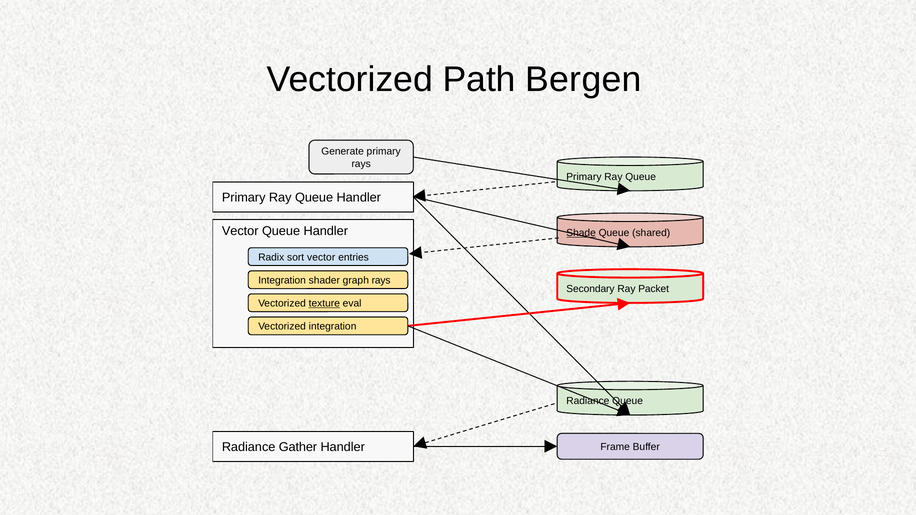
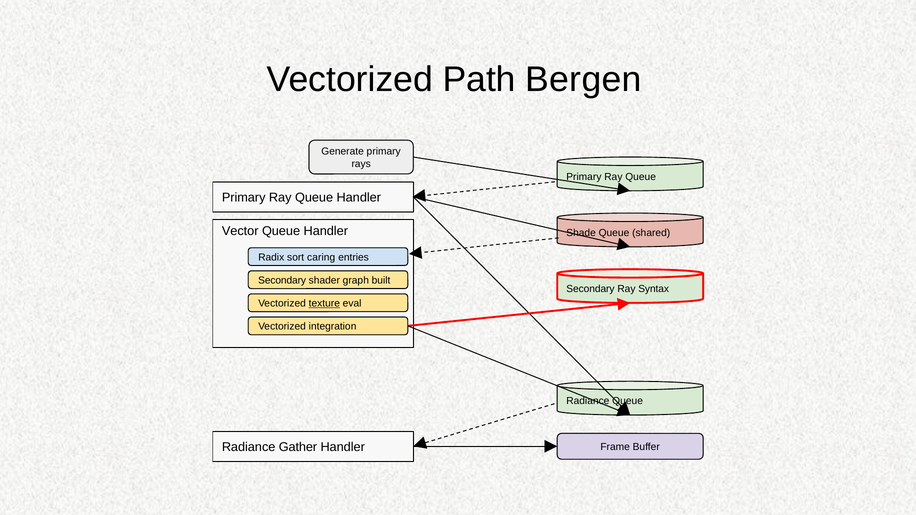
Shade underline: present -> none (581, 233)
sort vector: vector -> caring (321, 257)
Integration: Integration -> Secondary (282, 281)
graph rays: rays -> built (381, 281)
Packet: Packet -> Syntax (654, 289)
